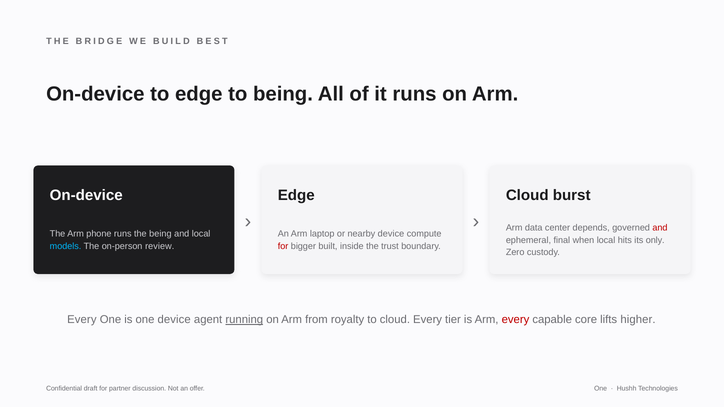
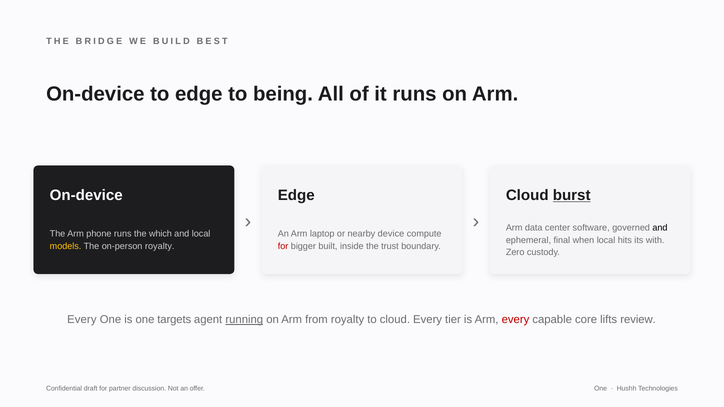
burst underline: none -> present (572, 195)
depends: depends -> software (591, 228)
and colour: red -> black (660, 228)
the being: being -> which (160, 234)
only: only -> with (655, 240)
models colour: light blue -> yellow (66, 246)
on-person review: review -> royalty (160, 246)
one device: device -> targets (174, 320)
higher: higher -> review (638, 320)
